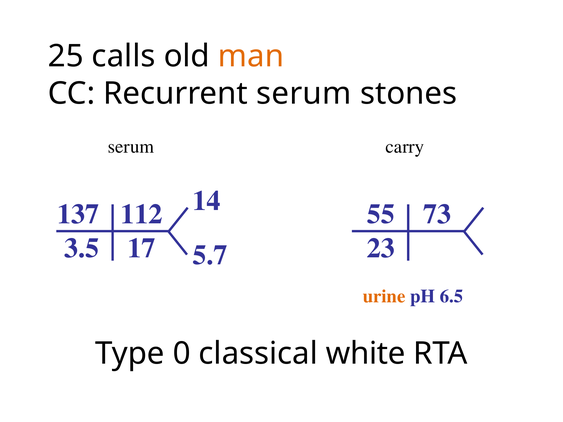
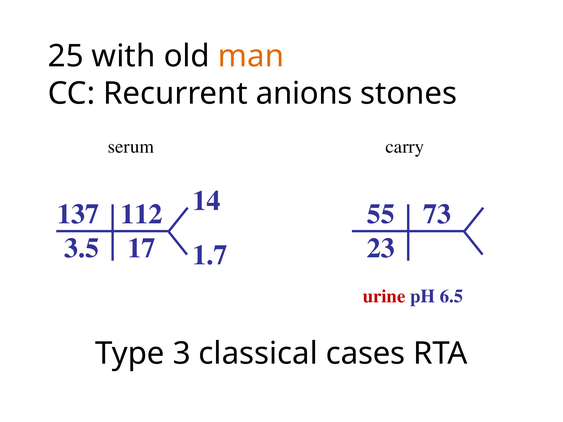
calls: calls -> with (124, 56)
Recurrent serum: serum -> anions (304, 94)
5.7: 5.7 -> 1.7 (210, 255)
urine colour: orange -> red (384, 297)
0: 0 -> 3 (182, 354)
white: white -> cases (366, 354)
